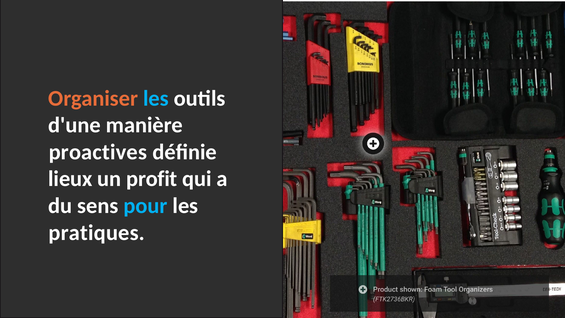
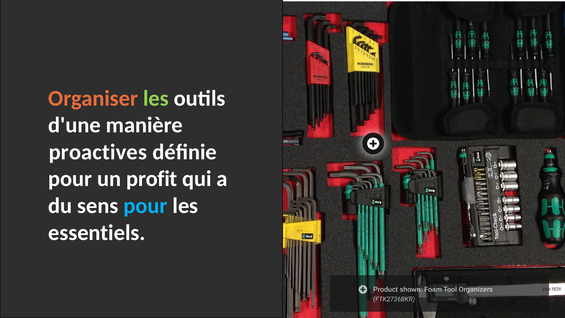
les colour: light blue -> light green (156, 98)
lieux: lieux -> pour (70, 179)
pratiques: pratiques -> essentiels (97, 232)
